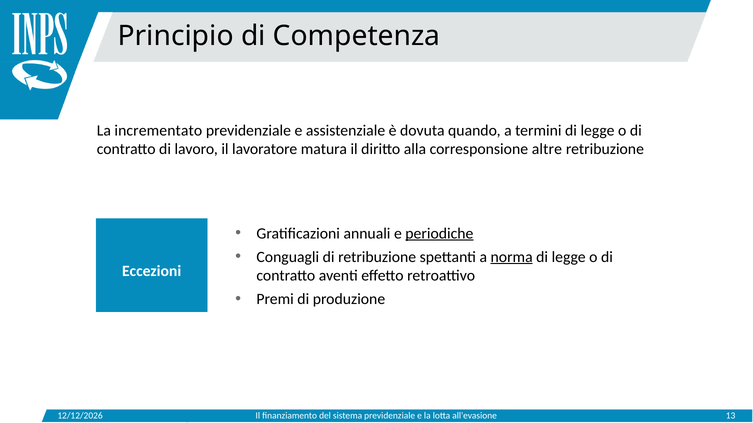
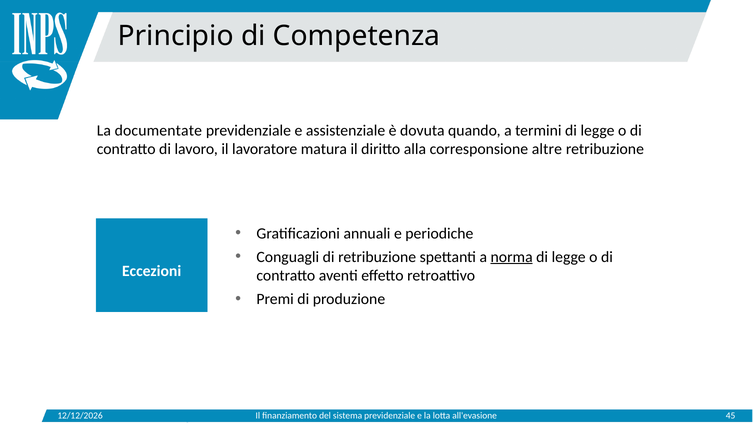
incrementato: incrementato -> documentate (158, 131)
periodiche underline: present -> none (439, 234)
13: 13 -> 45 (731, 416)
